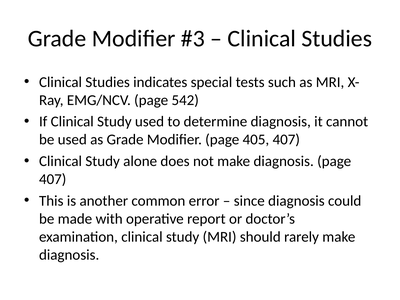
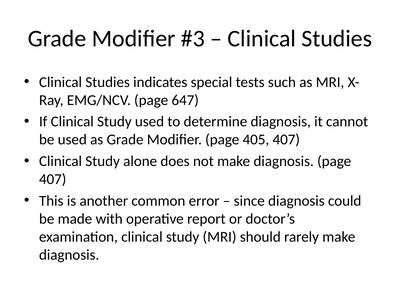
542: 542 -> 647 (185, 100)
